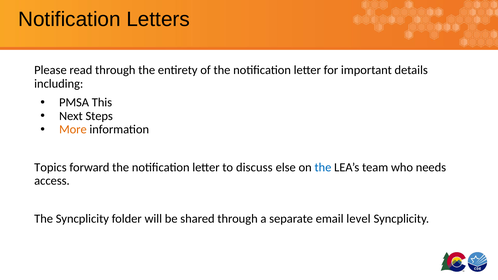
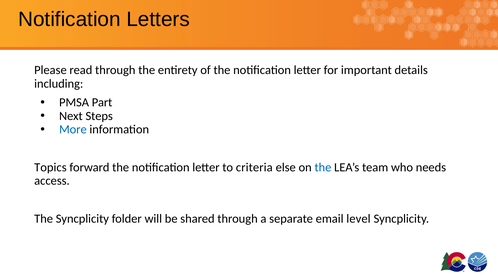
This: This -> Part (102, 103)
More colour: orange -> blue (73, 129)
discuss: discuss -> criteria (254, 167)
